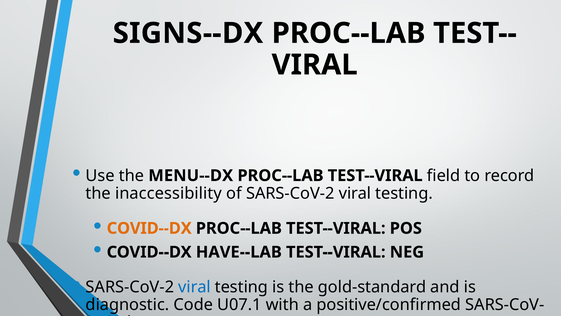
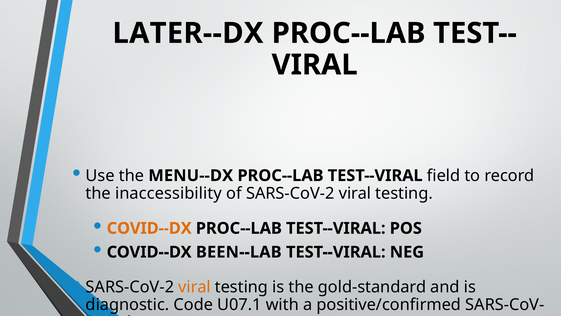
SIGNS--DX: SIGNS--DX -> LATER--DX (188, 33)
HAVE--LAB: HAVE--LAB -> BEEN--LAB (239, 252)
viral colour: blue -> orange (195, 287)
